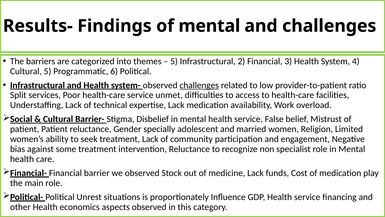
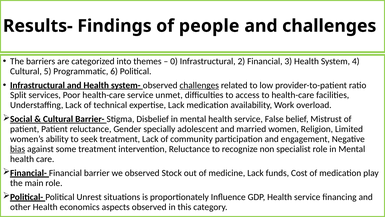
of mental: mental -> people (209, 26)
5: 5 -> 0 (174, 61)
bias underline: none -> present (18, 149)
